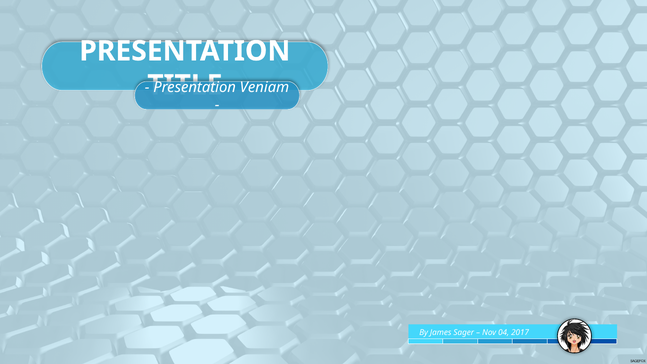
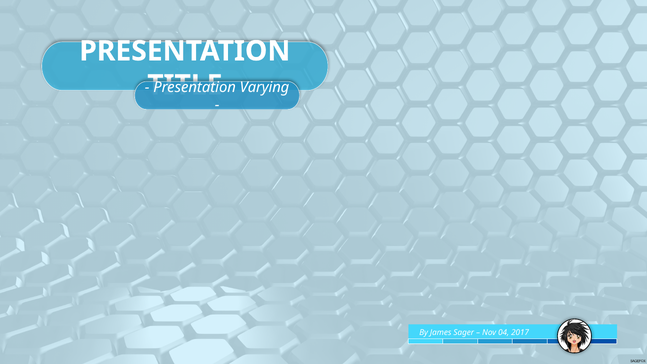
Veniam: Veniam -> Varying (265, 87)
